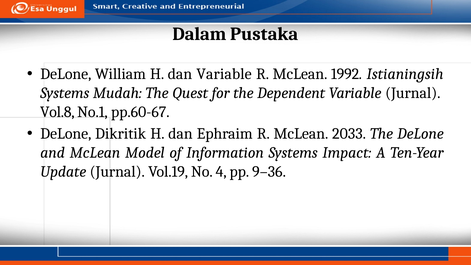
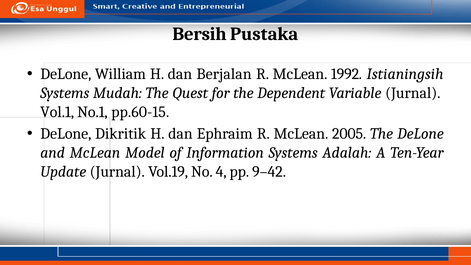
Dalam: Dalam -> Bersih (199, 34)
dan Variable: Variable -> Berjalan (224, 74)
Vol.8: Vol.8 -> Vol.1 (57, 112)
pp.60-67: pp.60-67 -> pp.60-15 (140, 112)
2033: 2033 -> 2005 (349, 134)
Impact: Impact -> Adalah (347, 153)
9–36: 9–36 -> 9–42 (269, 171)
